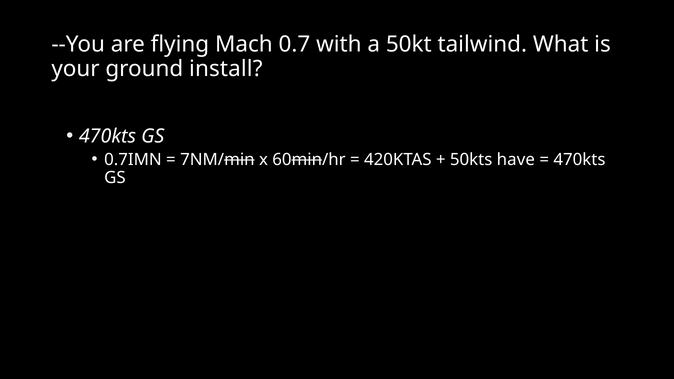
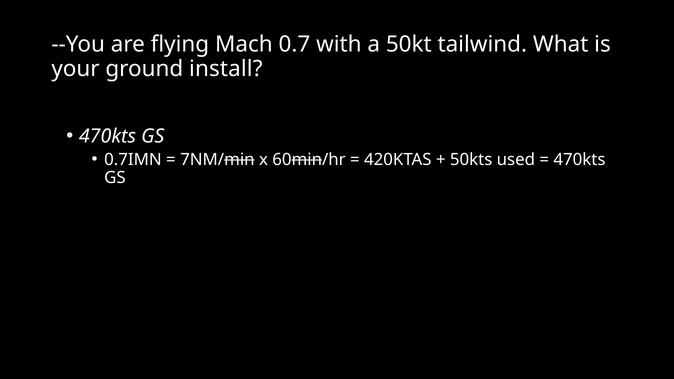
have: have -> used (516, 160)
